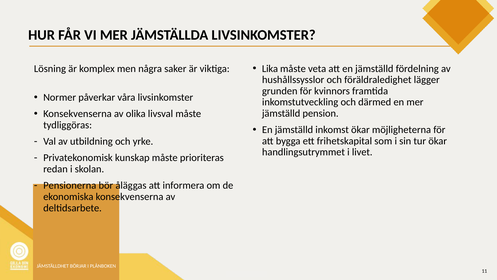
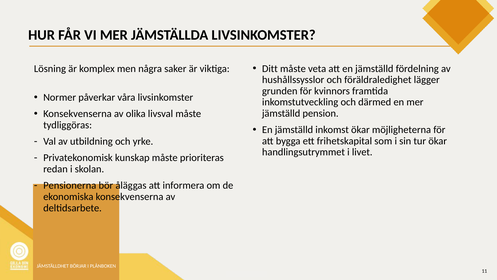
Lika: Lika -> Ditt (270, 69)
